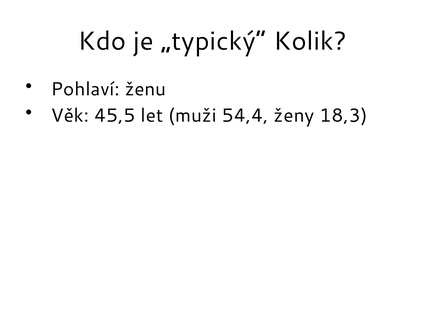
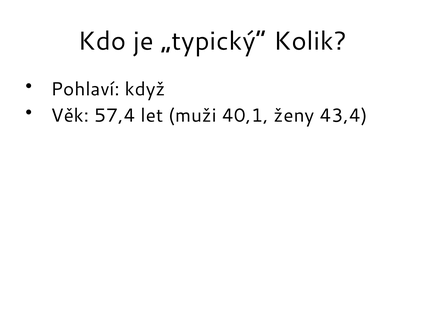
ženu: ženu -> když (145, 89)
45,5: 45,5 -> 57,4 (115, 116)
54,4: 54,4 -> 40,1 (245, 116)
18,3: 18,3 -> 43,4 (344, 116)
